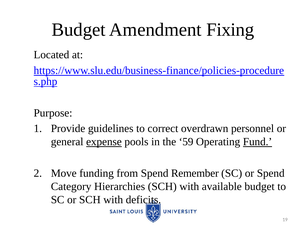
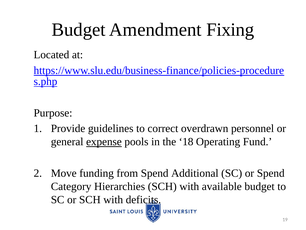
59: 59 -> 18 (186, 142)
Fund underline: present -> none (258, 142)
Remember: Remember -> Additional (195, 173)
